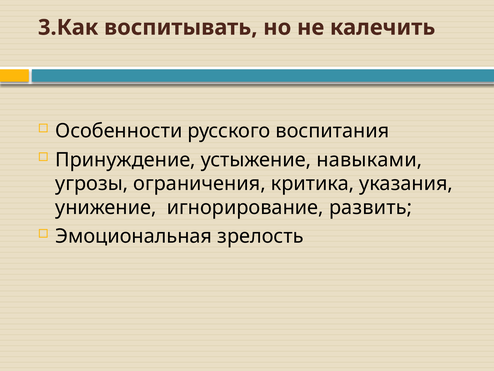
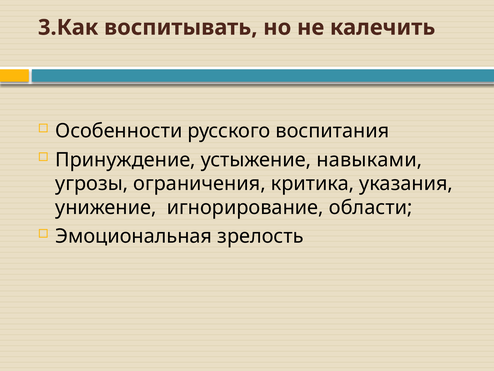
развить: развить -> области (371, 207)
